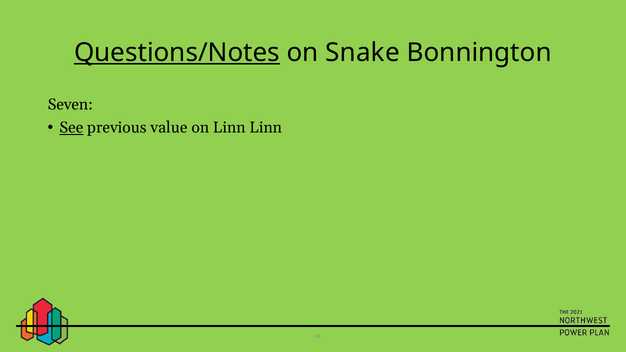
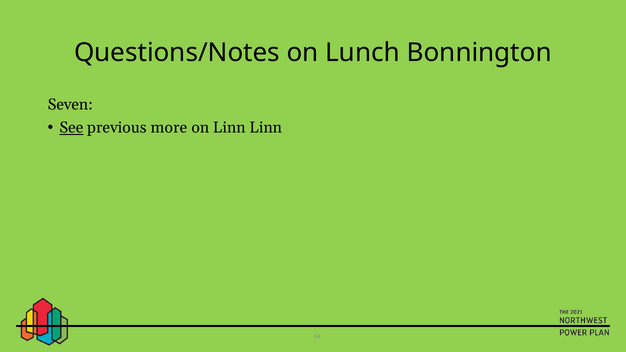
Questions/Notes underline: present -> none (177, 53)
Snake: Snake -> Lunch (363, 53)
value: value -> more (169, 128)
